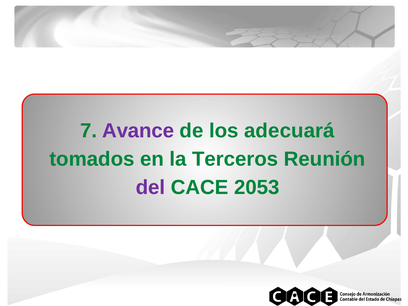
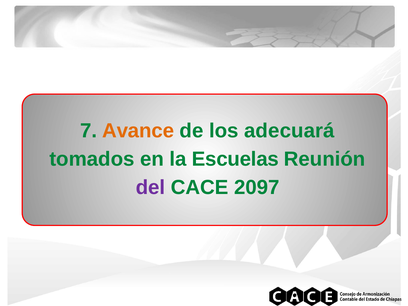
Avance colour: purple -> orange (138, 131)
Terceros: Terceros -> Escuelas (235, 159)
2053: 2053 -> 2097 (257, 187)
